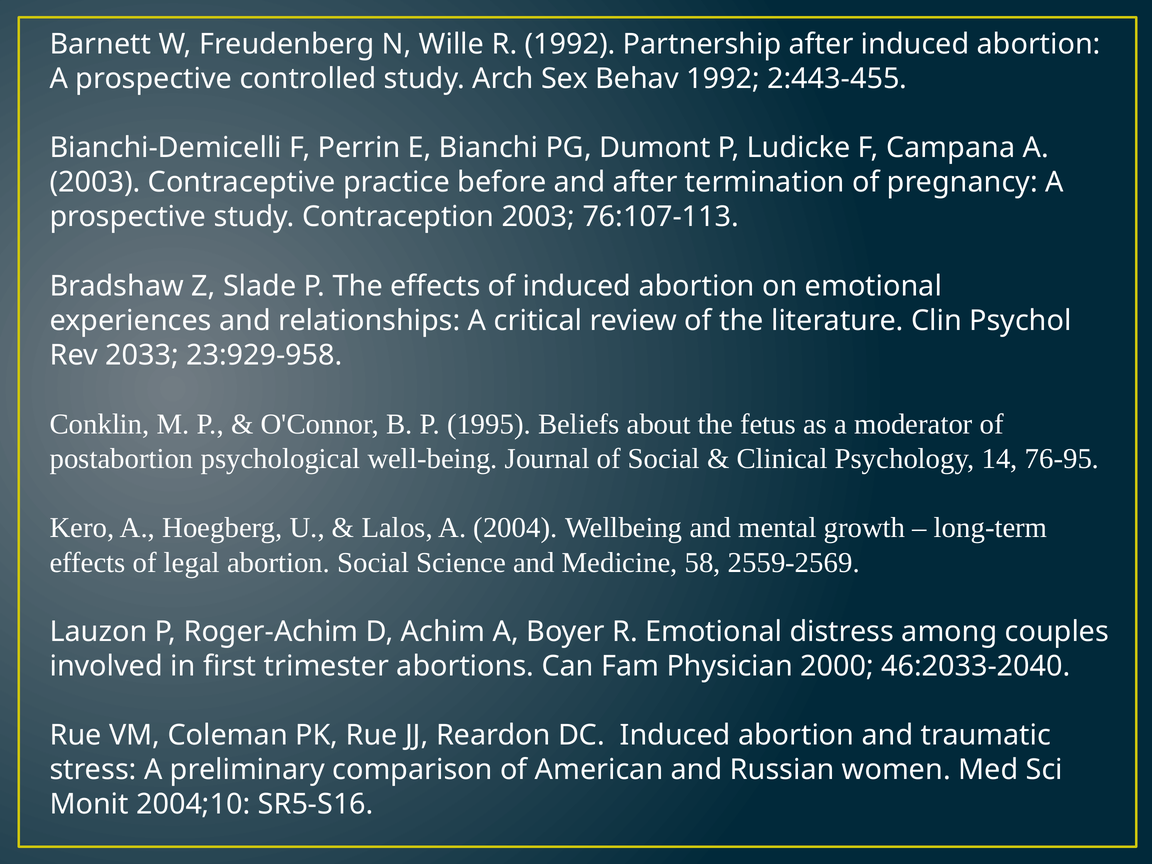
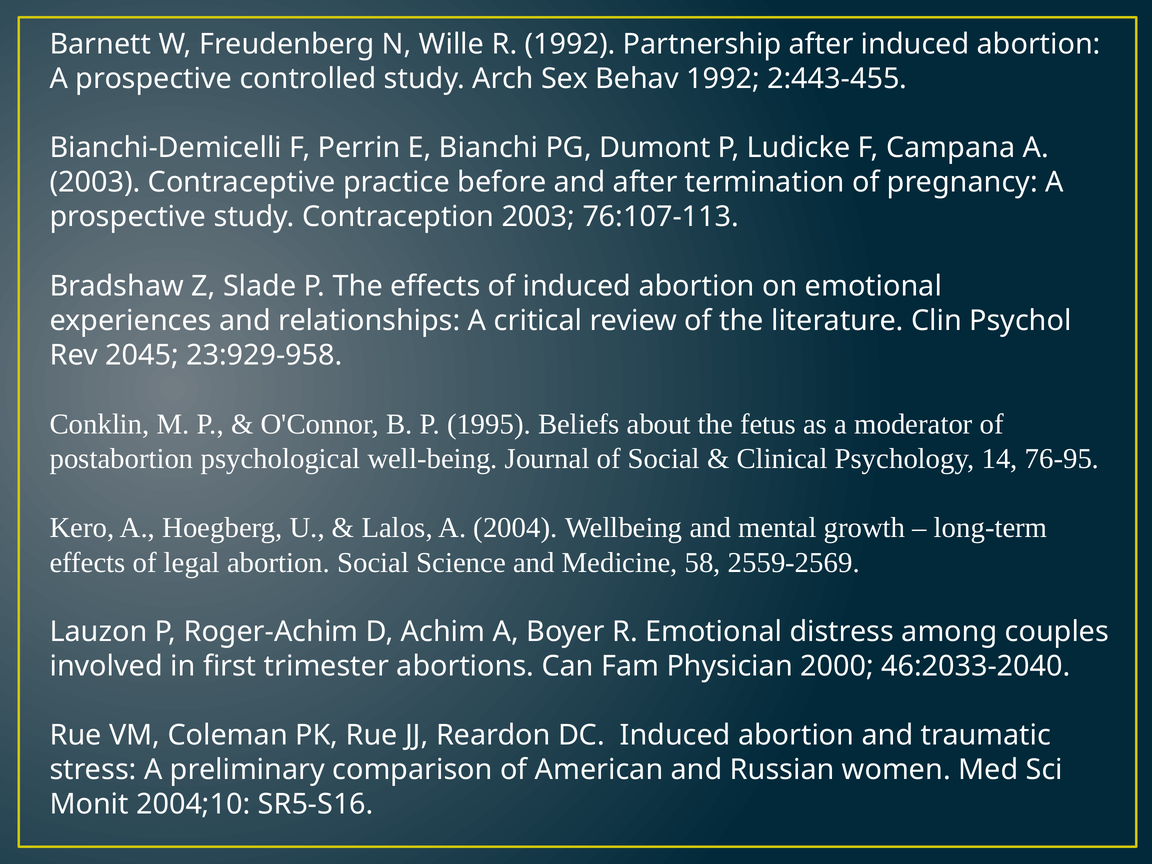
2033: 2033 -> 2045 (142, 355)
